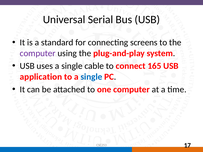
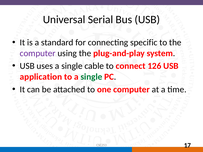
screens: screens -> specific (144, 43)
165: 165 -> 126 (154, 66)
single colour: blue -> green (91, 77)
